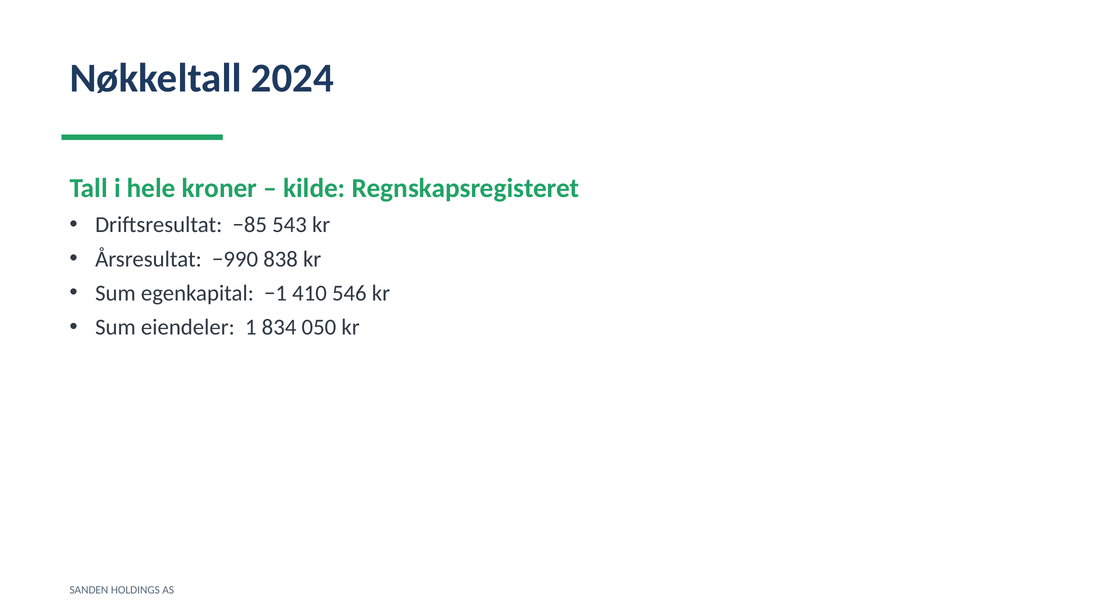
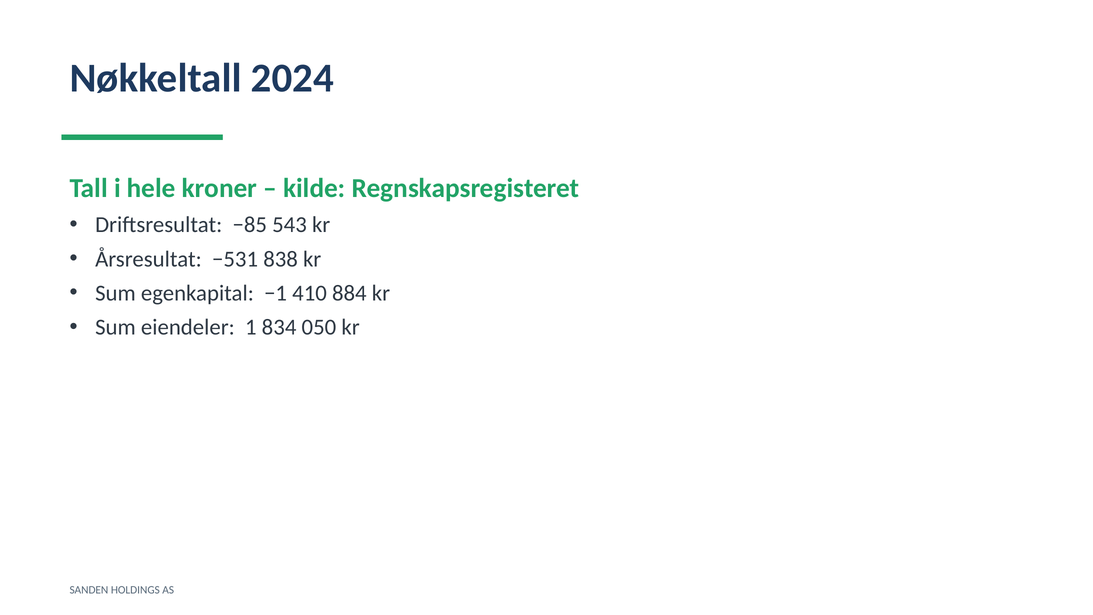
−990: −990 -> −531 (235, 259)
546: 546 -> 884 (349, 293)
